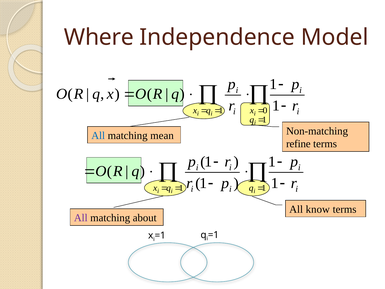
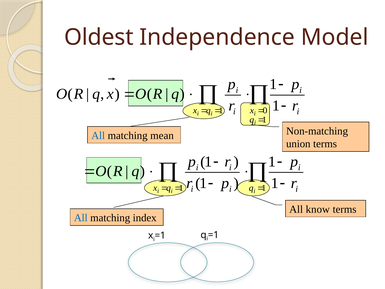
Where: Where -> Oldest (99, 37)
refine: refine -> union (298, 144)
All colour: purple -> blue (81, 218)
about: about -> index (145, 218)
